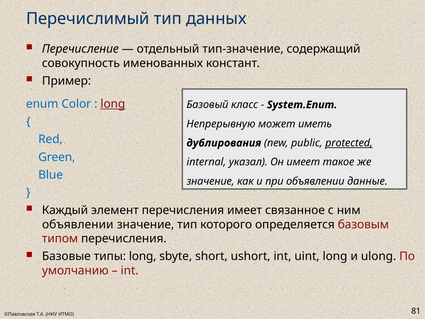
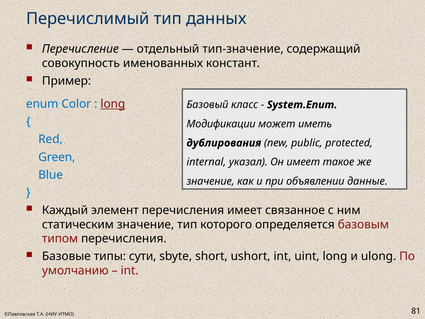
Непрерывную: Непрерывную -> Модификации (221, 124)
protected underline: present -> none (349, 143)
объявлении: объявлении -> статическим (78, 224)
типы long: long -> сути (143, 256)
